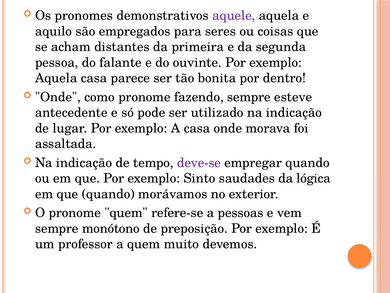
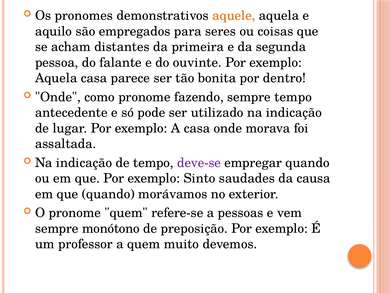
aquele colour: purple -> orange (234, 16)
sempre esteve: esteve -> tempo (293, 97)
lógica: lógica -> causa (313, 178)
